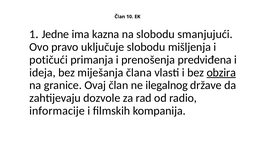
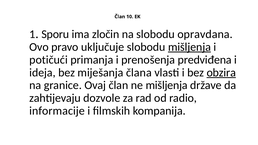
Jedne: Jedne -> Sporu (55, 34)
kazna: kazna -> zločin (106, 34)
smanjujući: smanjujući -> opravdana (205, 34)
mišljenja underline: none -> present (189, 47)
ne ilegalnog: ilegalnog -> mišljenja (167, 85)
